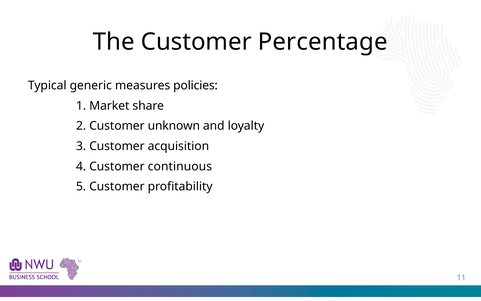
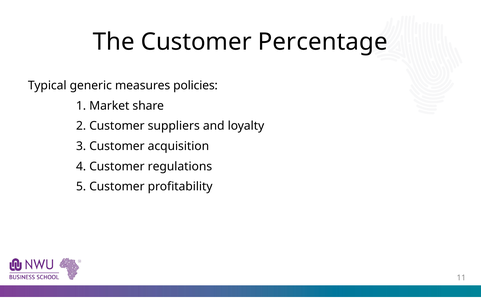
unknown: unknown -> suppliers (174, 126)
continuous: continuous -> regulations (180, 166)
